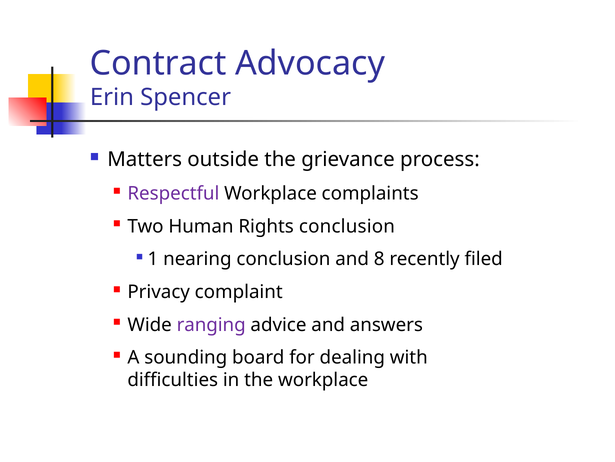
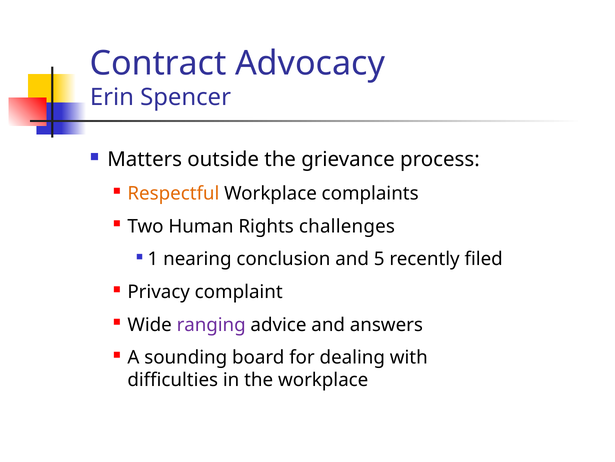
Respectful colour: purple -> orange (173, 193)
Rights conclusion: conclusion -> challenges (347, 226)
8: 8 -> 5 (379, 259)
